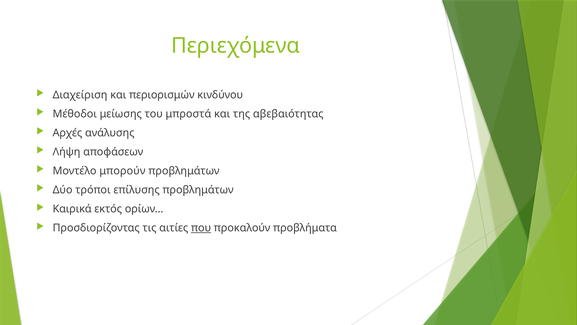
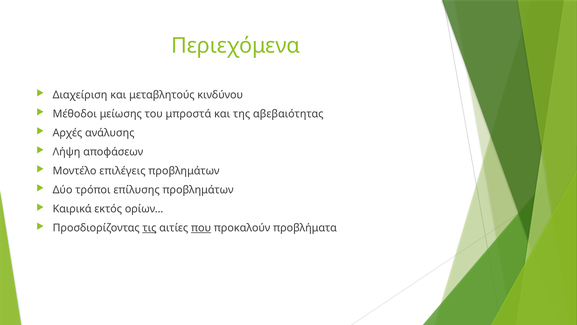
περιορισμών: περιορισμών -> μεταβλητούς (162, 95)
μπορούν: μπορούν -> επιλέγεις (122, 171)
τις underline: none -> present (149, 228)
